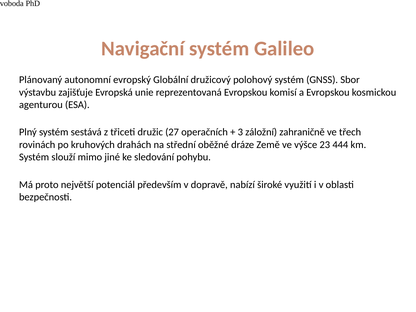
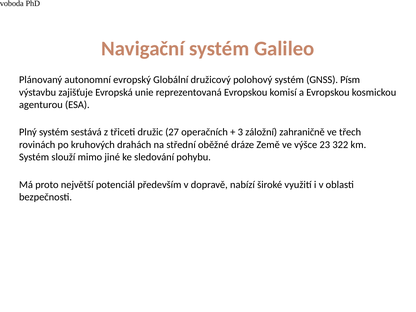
Sbor: Sbor -> Písm (350, 80)
444: 444 -> 322 (340, 145)
